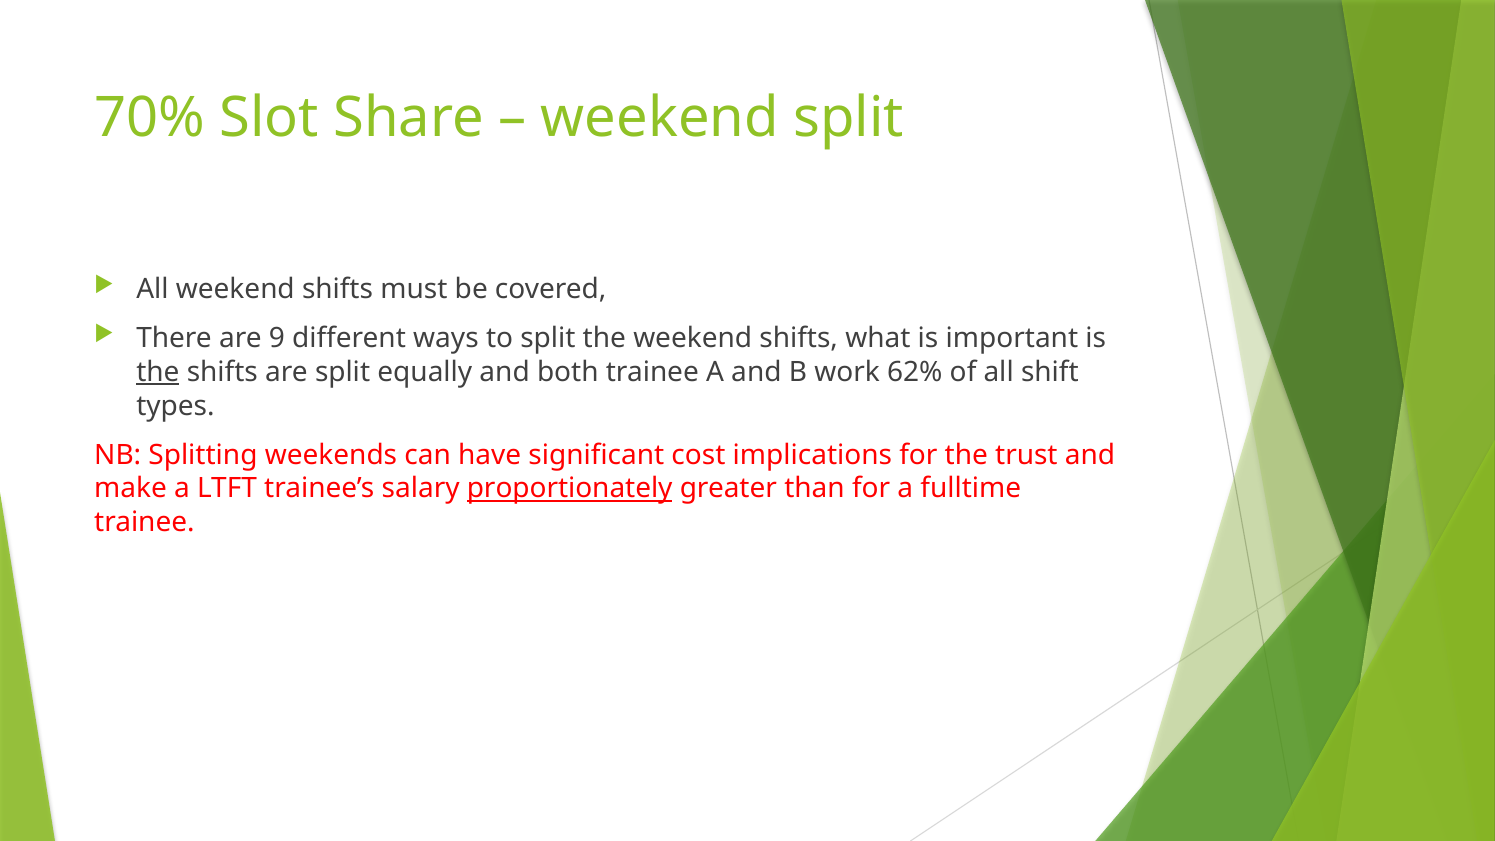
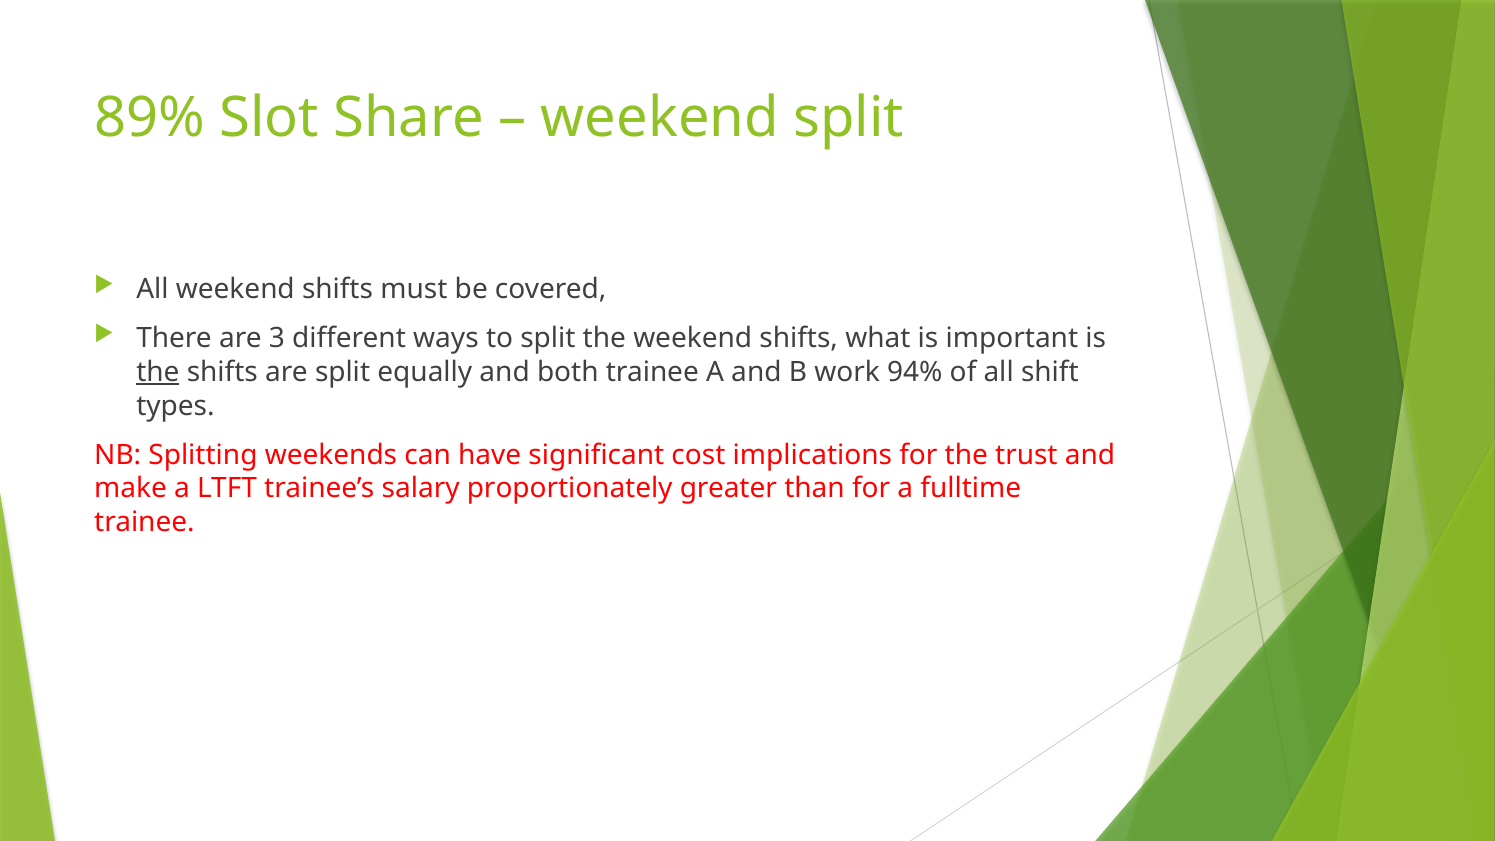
70%: 70% -> 89% (150, 118)
9: 9 -> 3 (277, 339)
62%: 62% -> 94% (915, 372)
proportionately underline: present -> none (570, 489)
